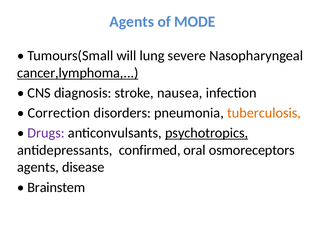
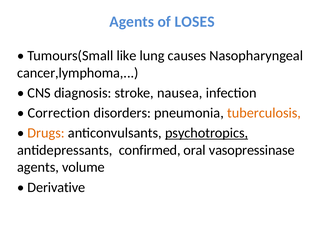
MODE: MODE -> LOSES (195, 22)
will: will -> like (127, 56)
severe: severe -> causes (187, 56)
cancer,lymphoma underline: present -> none (78, 73)
Drugs colour: purple -> orange (46, 133)
osmoreceptors: osmoreceptors -> vasopressinase (252, 150)
disease: disease -> volume (83, 167)
Brainstem: Brainstem -> Derivative (56, 187)
